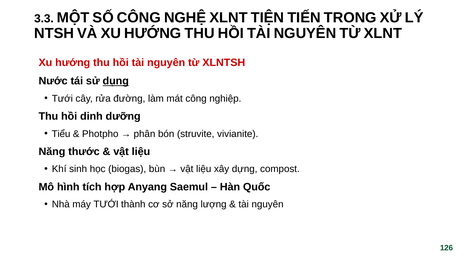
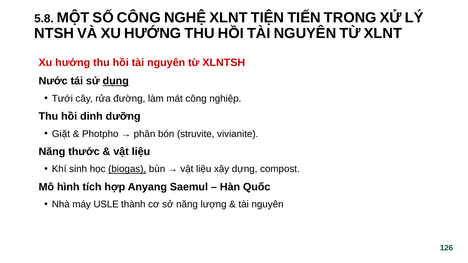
3.3: 3.3 -> 5.8 (44, 19)
Tiểu: Tiểu -> Giặt (61, 134)
biogas underline: none -> present (127, 169)
máy TƯỚI: TƯỚI -> USLE (106, 205)
